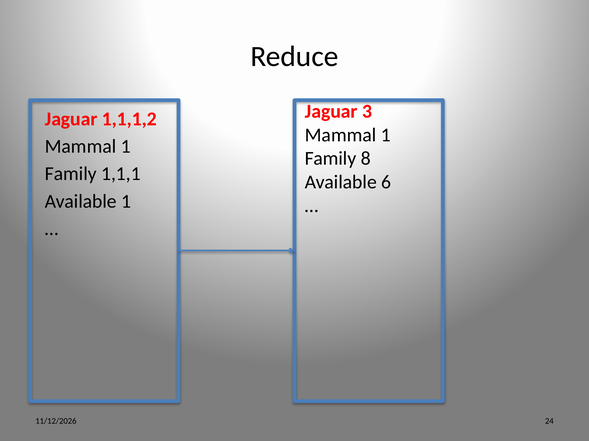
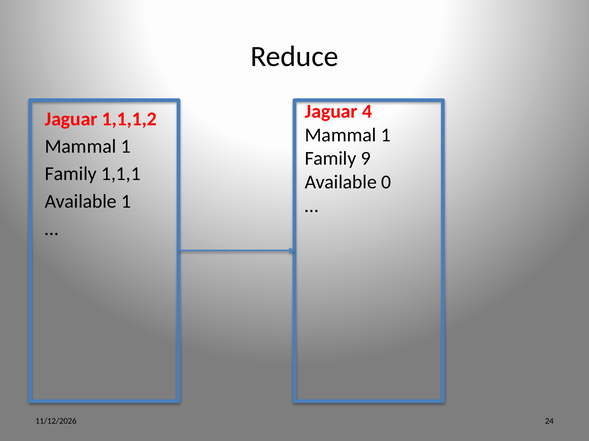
3: 3 -> 4 (367, 112)
8: 8 -> 9 (366, 159)
6: 6 -> 0 (386, 182)
